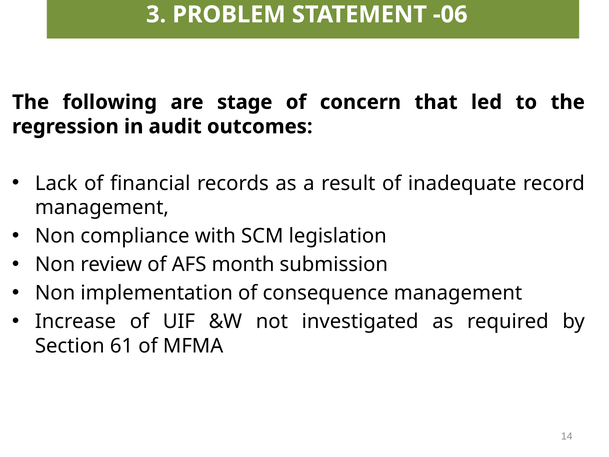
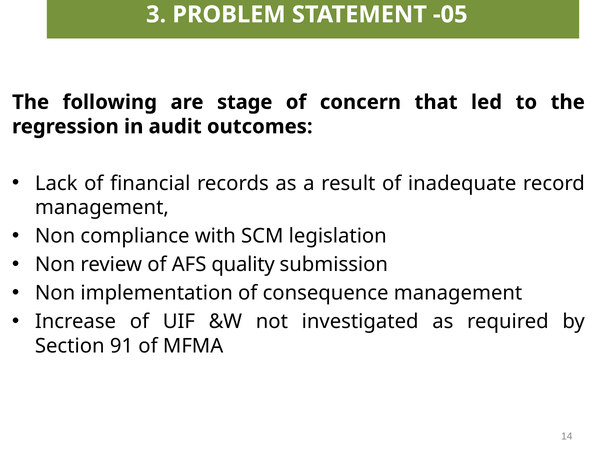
-06: -06 -> -05 (450, 15)
month: month -> quality (243, 264)
61: 61 -> 91 (122, 346)
